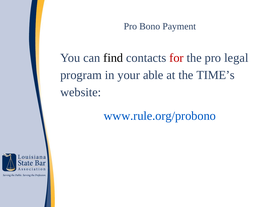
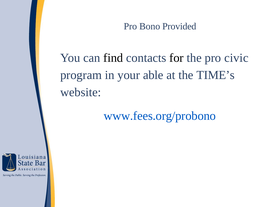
Payment: Payment -> Provided (179, 26)
for colour: red -> black (177, 58)
legal: legal -> civic (236, 58)
www.rule.org/probono: www.rule.org/probono -> www.fees.org/probono (160, 116)
